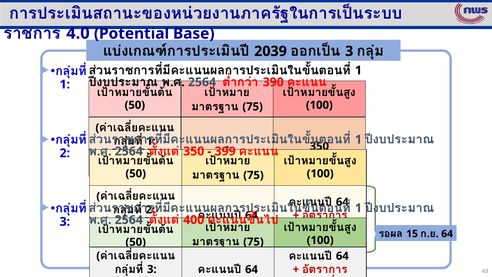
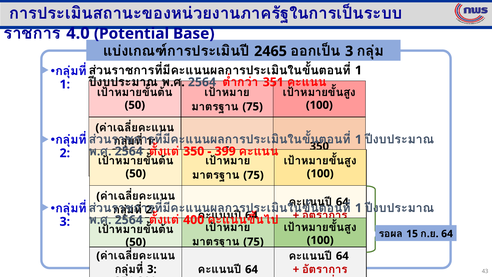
2039: 2039 -> 2465 (271, 51)
390: 390 -> 351 (273, 82)
